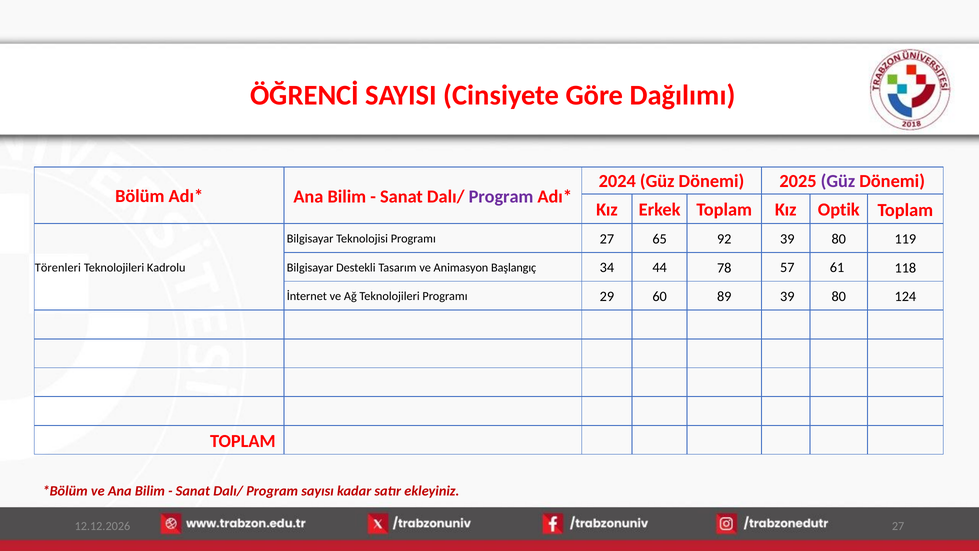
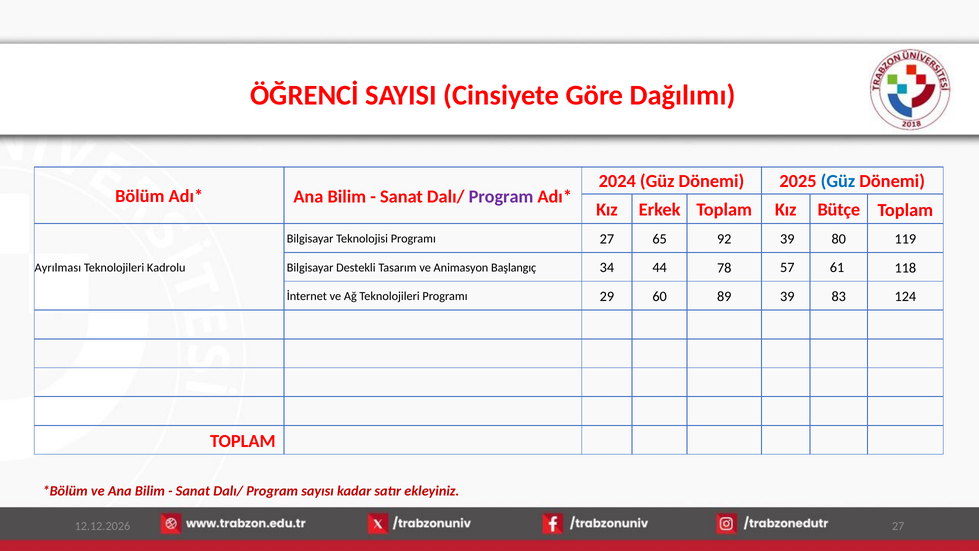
Güz colour: purple -> blue (838, 181)
Optik: Optik -> Bütçe (839, 210)
Törenleri: Törenleri -> Ayrılması (58, 267)
89 39 80: 80 -> 83 (839, 296)
